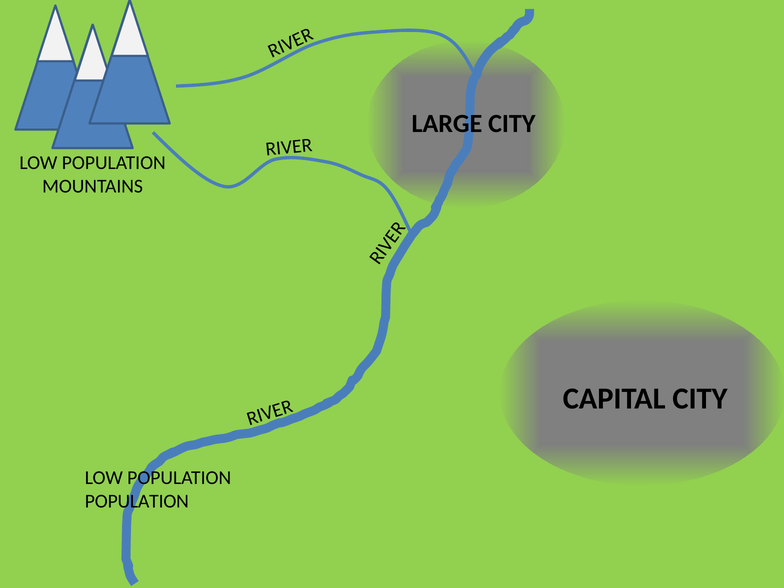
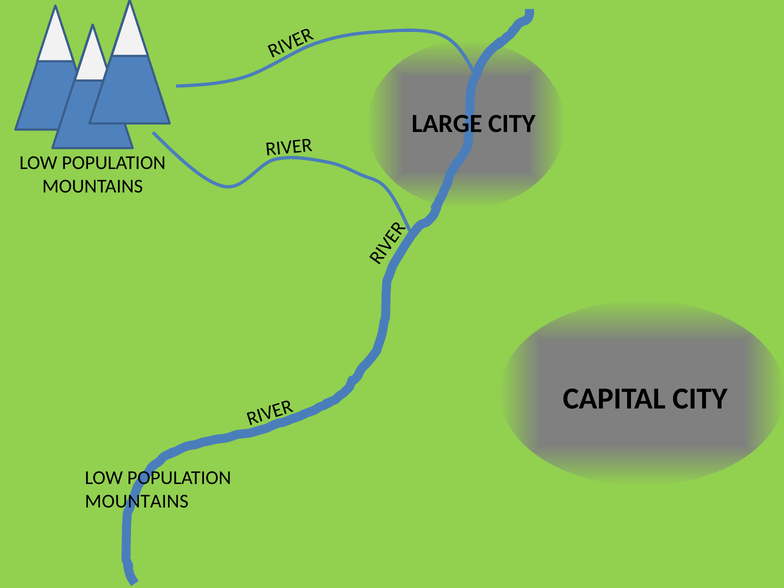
POPULATION: POPULATION -> MOUNTAINS (137, 501)
